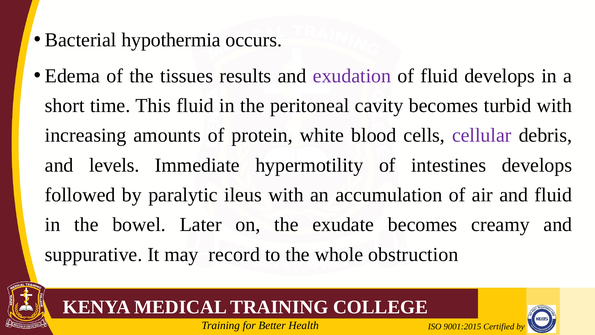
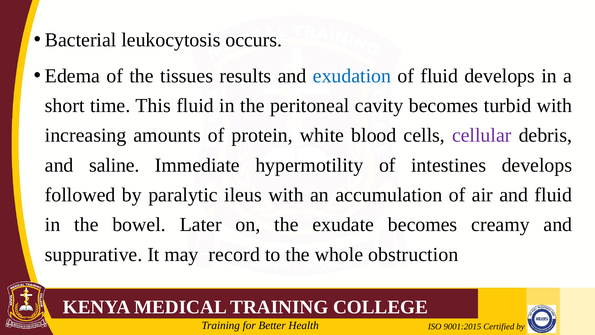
hypothermia: hypothermia -> leukocytosis (171, 40)
exudation colour: purple -> blue (352, 76)
levels: levels -> saline (114, 165)
